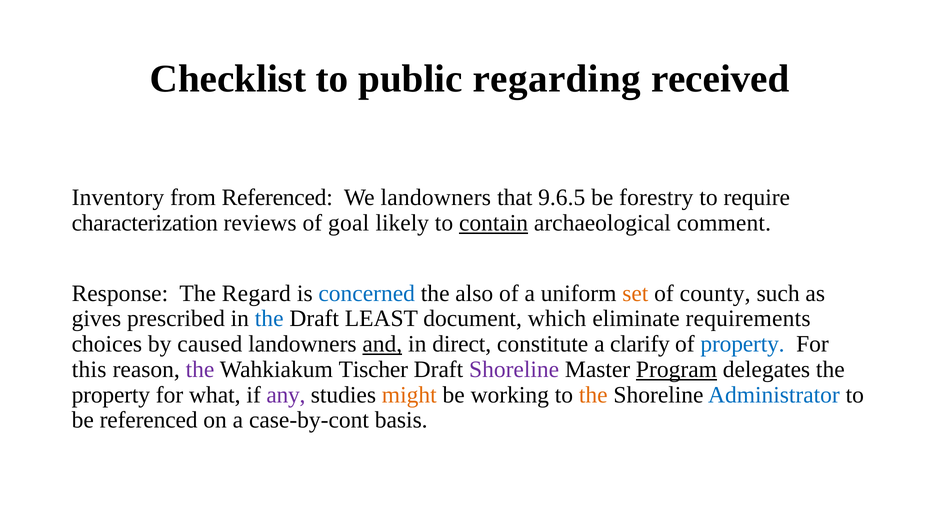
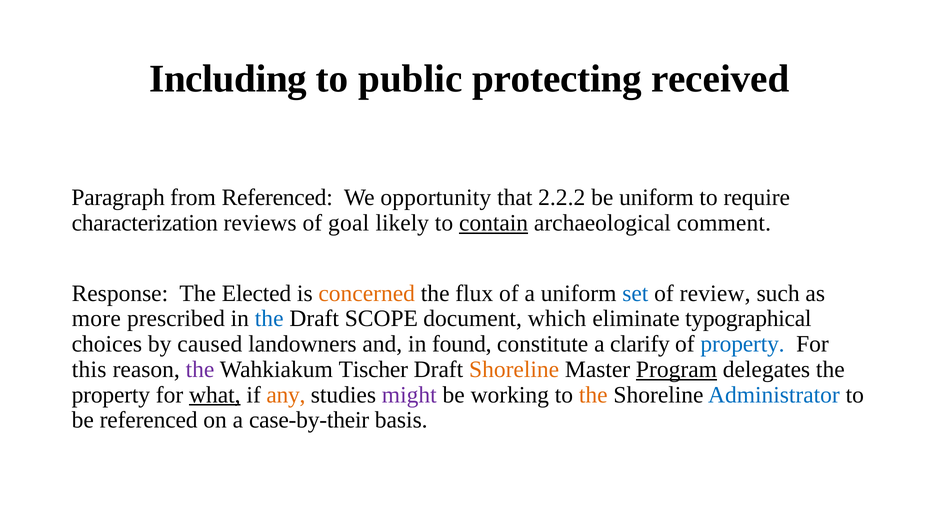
Checklist: Checklist -> Including (228, 79)
regarding: regarding -> protecting (557, 79)
Inventory: Inventory -> Paragraph (118, 197)
We landowners: landowners -> opportunity (436, 197)
9.6.5: 9.6.5 -> 2.2.2 (562, 197)
be forestry: forestry -> uniform (656, 197)
Regard: Regard -> Elected (257, 293)
concerned colour: blue -> orange (367, 293)
also: also -> flux (474, 293)
set colour: orange -> blue (635, 293)
county: county -> review (715, 293)
gives: gives -> more (96, 319)
LEAST: LEAST -> SCOPE (381, 319)
requirements: requirements -> typographical (748, 319)
and underline: present -> none (382, 344)
direct: direct -> found (462, 344)
Shoreline colour: purple -> orange (514, 369)
what underline: none -> present (215, 395)
any colour: purple -> orange (286, 395)
might colour: orange -> purple (409, 395)
case-by-cont: case-by-cont -> case-by-their (309, 420)
